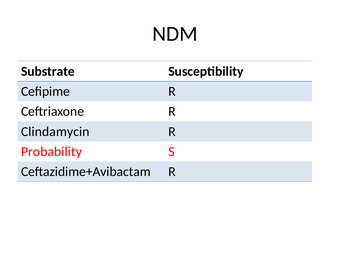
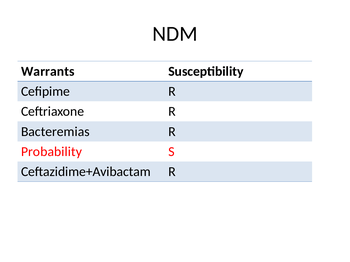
Substrate: Substrate -> Warrants (48, 71)
Clindamycin: Clindamycin -> Bacteremias (55, 132)
